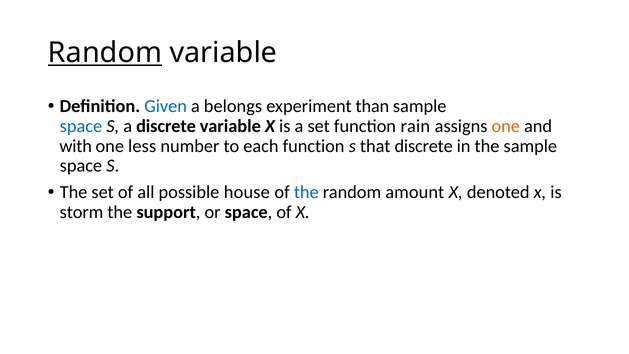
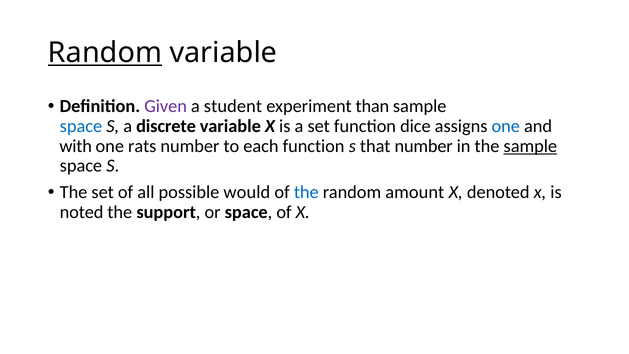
Given colour: blue -> purple (166, 106)
belongs: belongs -> student (233, 106)
rain: rain -> dice (415, 126)
one colour: orange -> blue (506, 126)
less: less -> rats (142, 146)
that discrete: discrete -> number (424, 146)
sample underline: none -> present (530, 146)
house: house -> would (247, 192)
storm: storm -> noted (82, 212)
